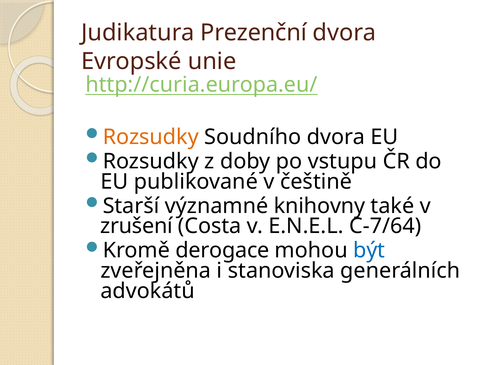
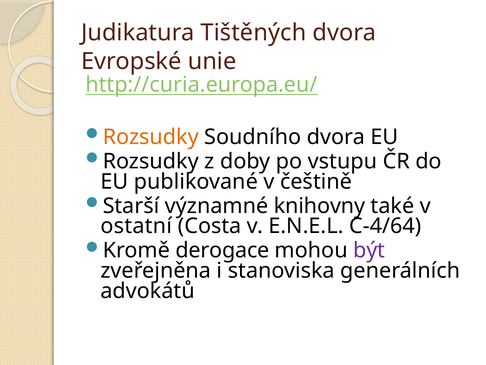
Prezenční: Prezenční -> Tištěných (253, 33)
zrušení: zrušení -> ostatní (136, 226)
C-7/64: C-7/64 -> C-4/64 (385, 226)
být colour: blue -> purple (369, 250)
